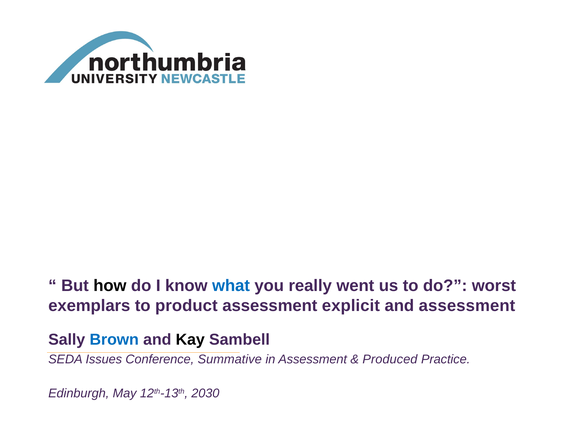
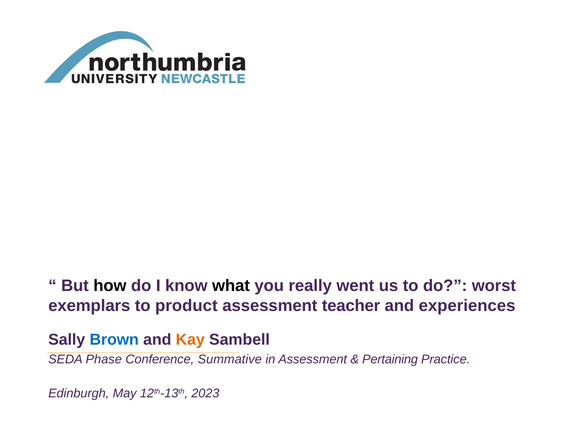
what colour: blue -> black (231, 286)
explicit: explicit -> teacher (351, 306)
and assessment: assessment -> experiences (467, 306)
Kay colour: black -> orange (190, 339)
Issues: Issues -> Phase (104, 359)
Produced: Produced -> Pertaining (390, 359)
2030: 2030 -> 2023 (205, 393)
